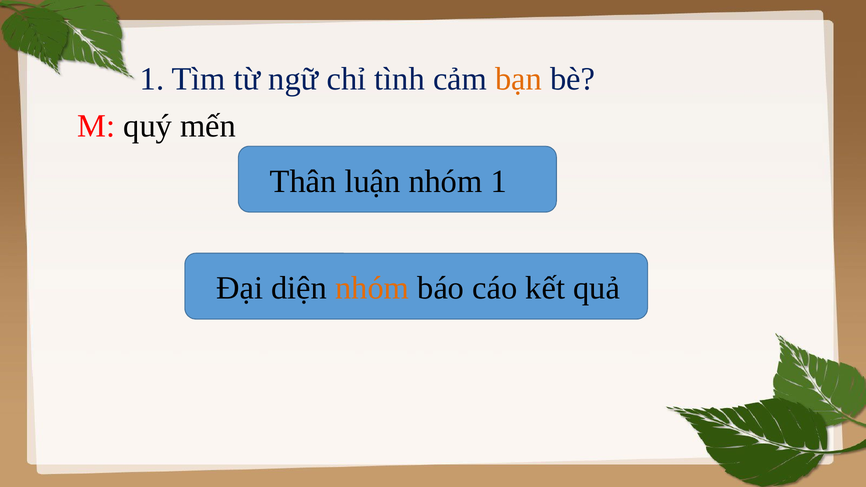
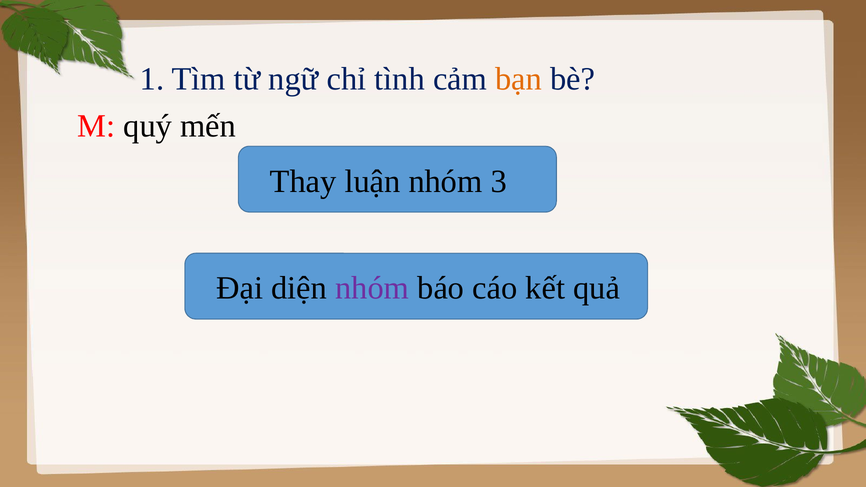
Thân: Thân -> Thay (303, 182)
nhóm 1: 1 -> 3 (499, 182)
nhóm colour: orange -> purple (372, 288)
